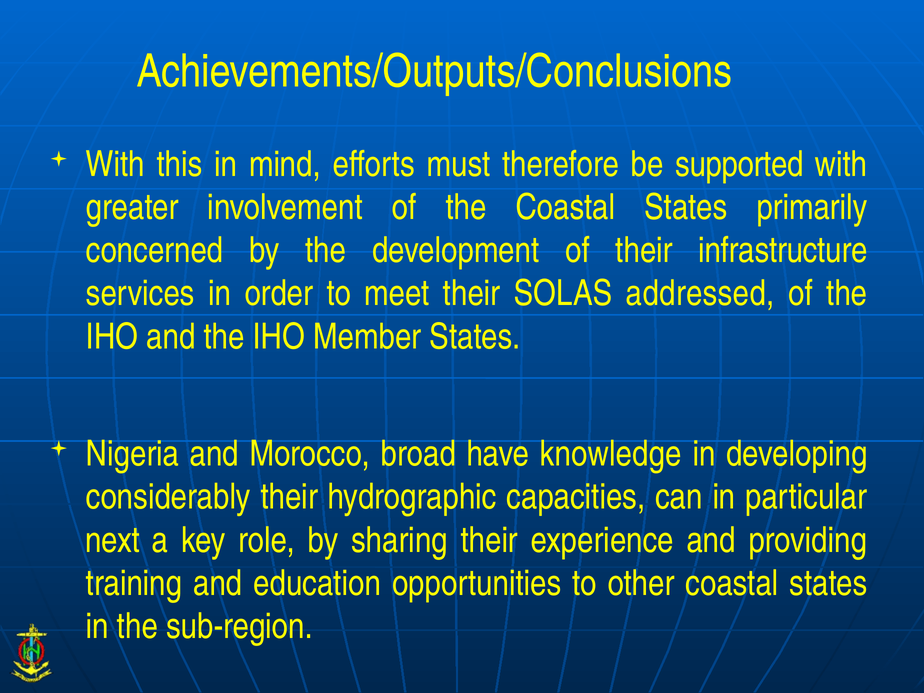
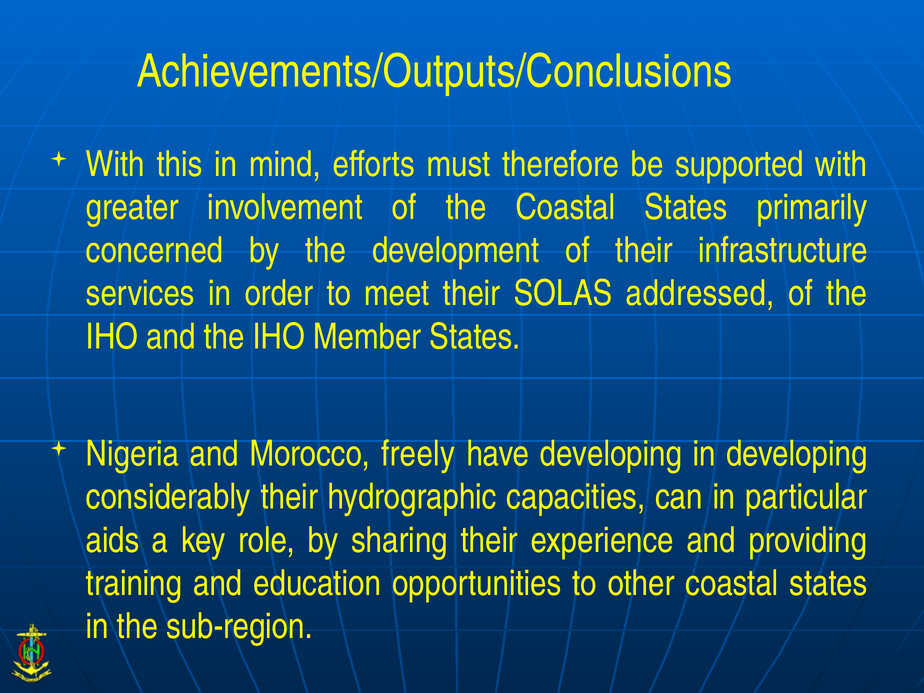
broad: broad -> freely (418, 454)
have knowledge: knowledge -> developing (611, 454)
next: next -> aids (113, 540)
